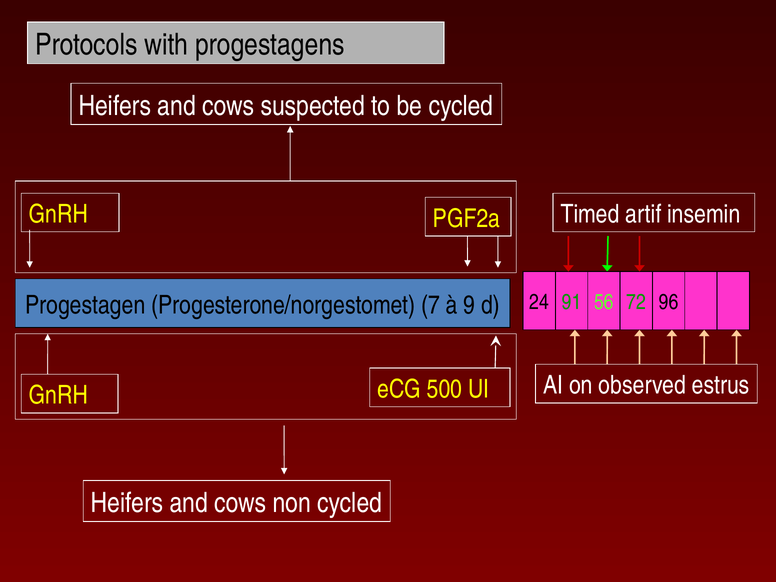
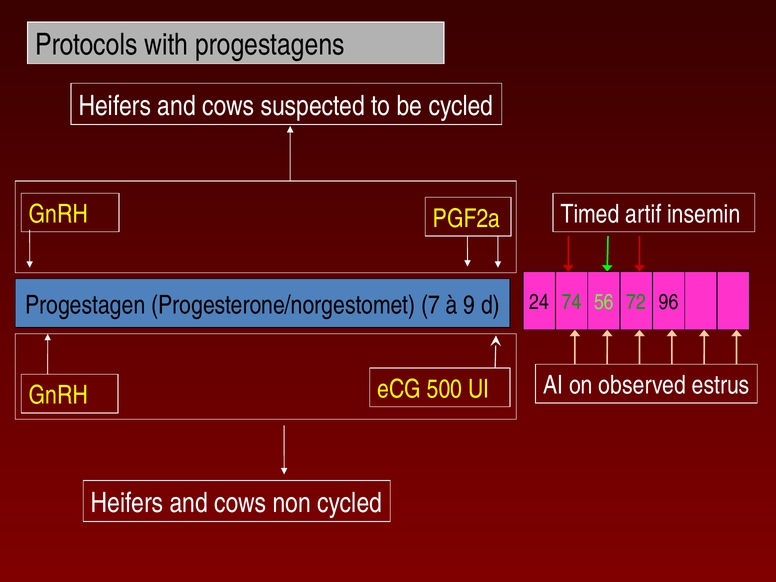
91: 91 -> 74 (572, 302)
